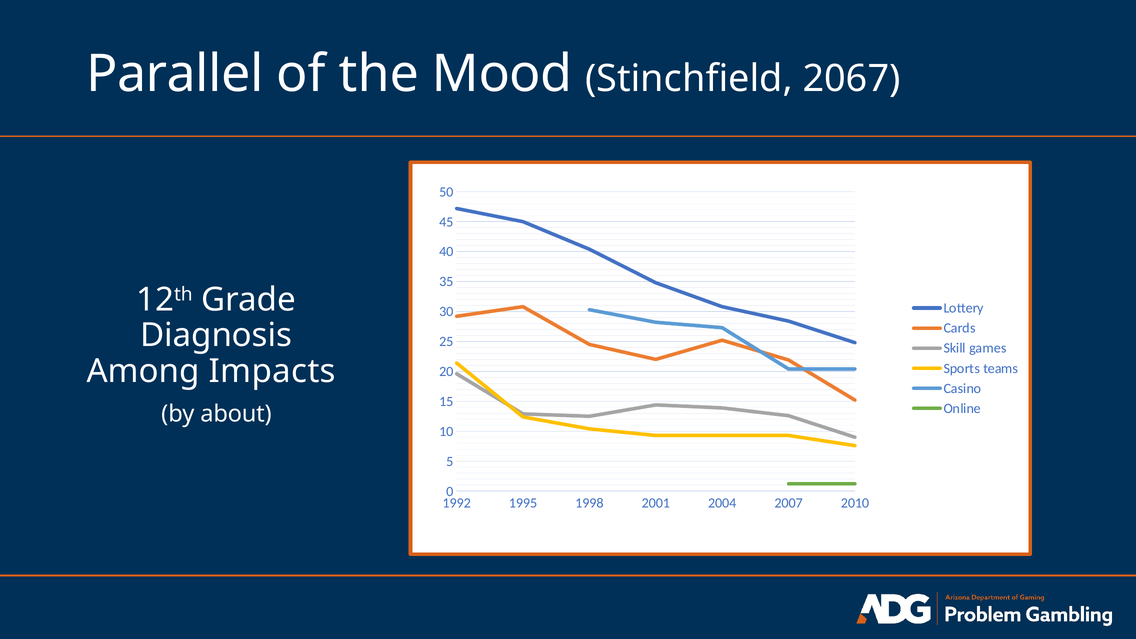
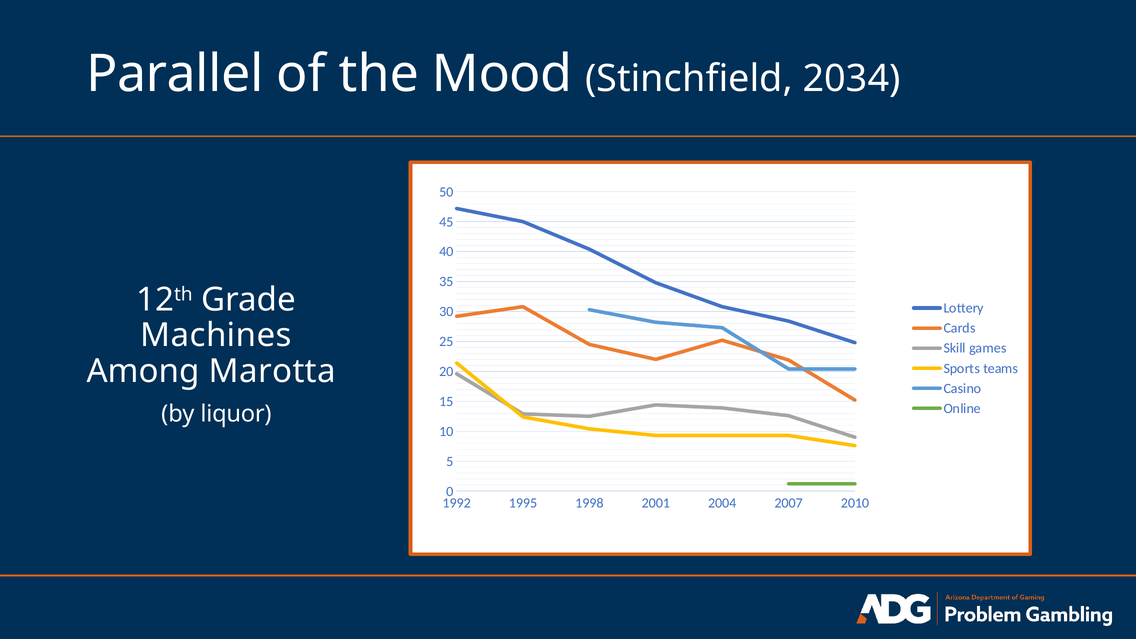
2067: 2067 -> 2034 (852, 79)
Diagnosis: Diagnosis -> Machines (216, 335)
Impacts: Impacts -> Marotta (272, 371)
about: about -> liquor (236, 414)
